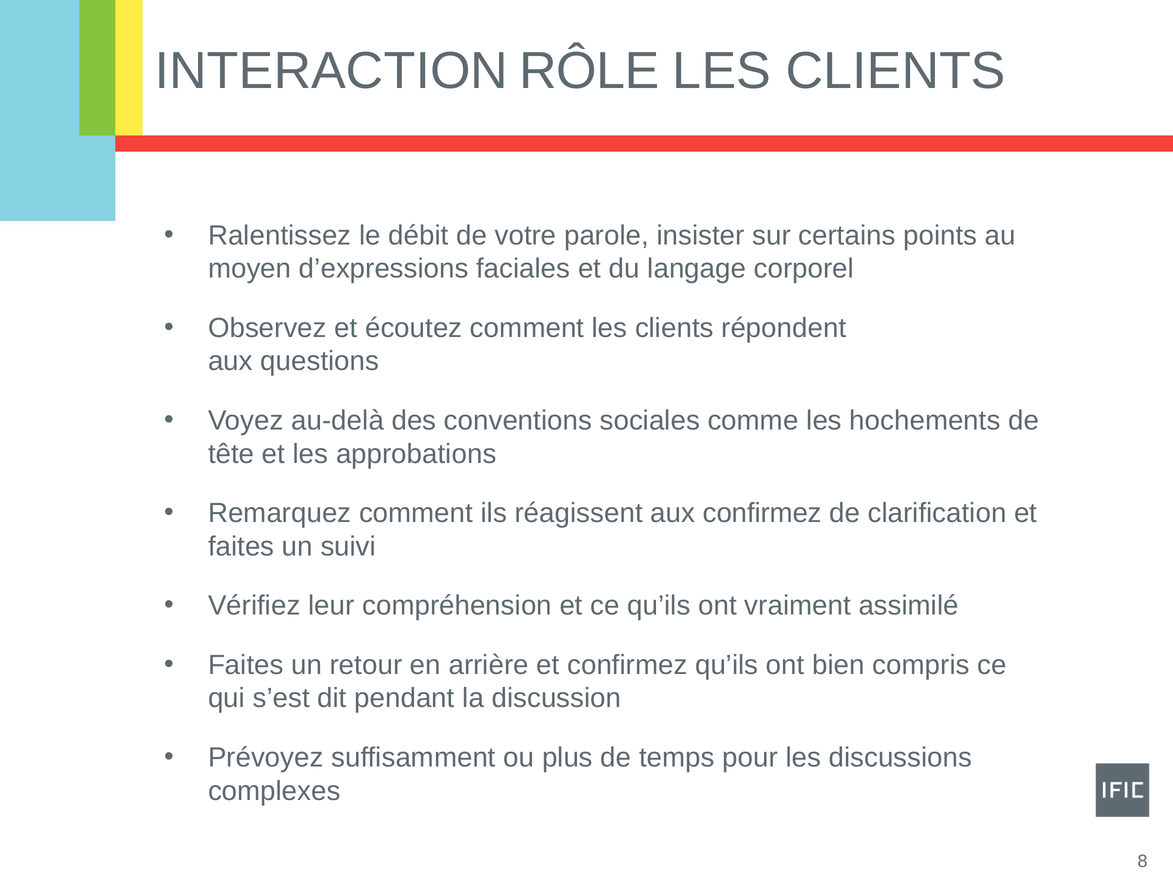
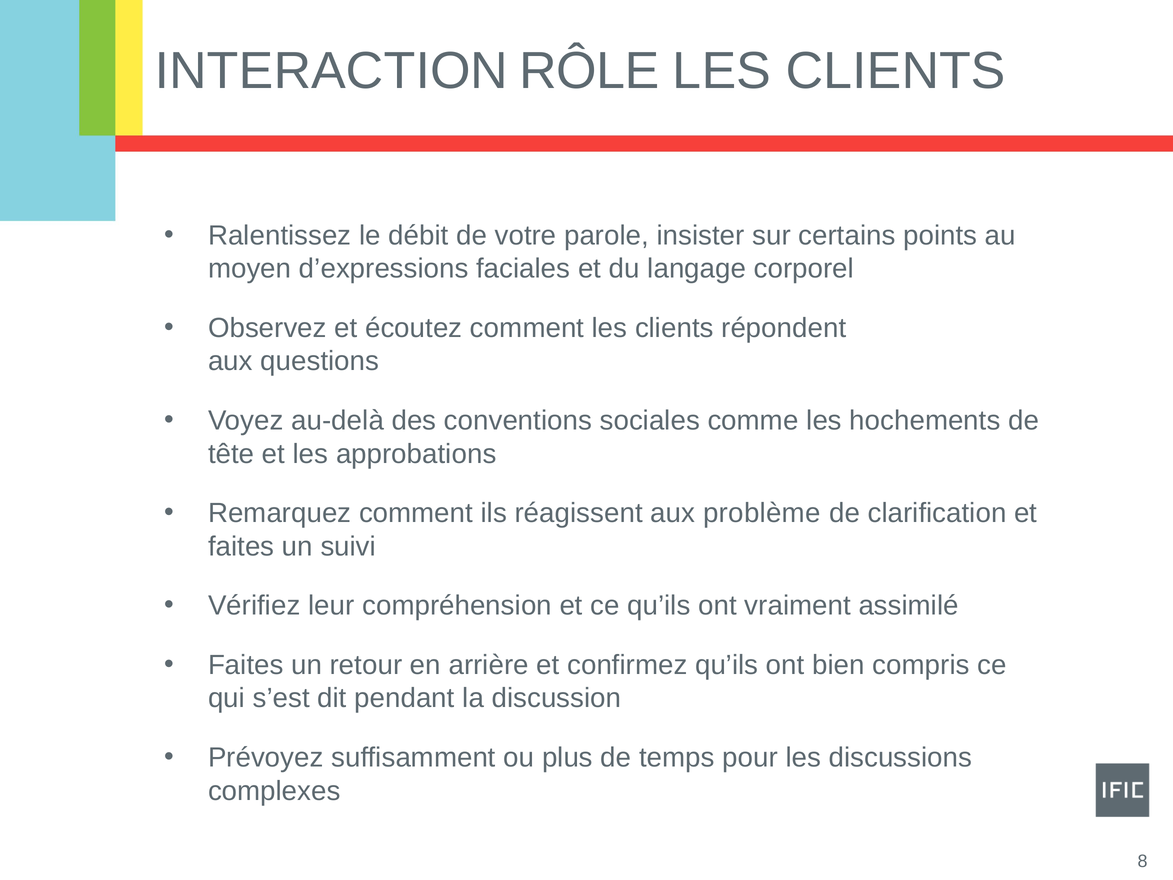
aux confirmez: confirmez -> problème (762, 513)
